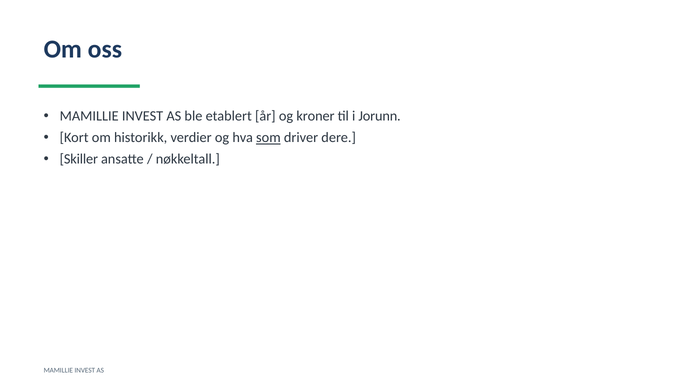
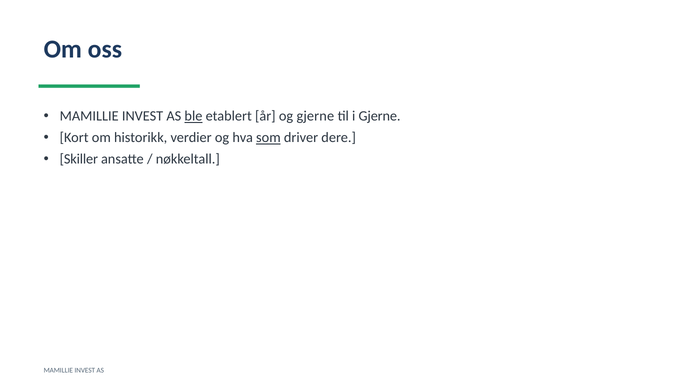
ble underline: none -> present (193, 116)
og kroner: kroner -> gjerne (315, 116)
i Jorunn: Jorunn -> Gjerne (380, 116)
